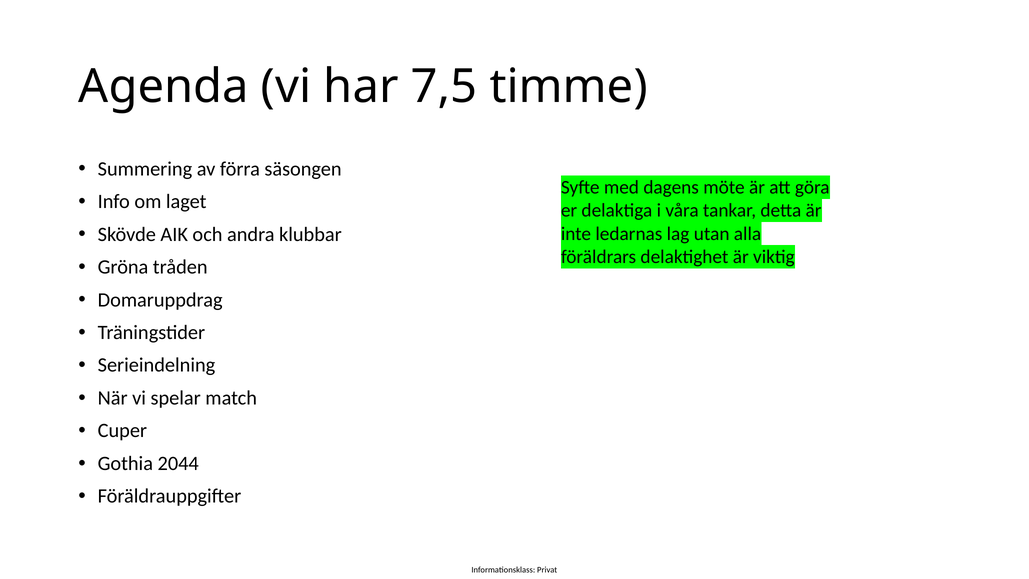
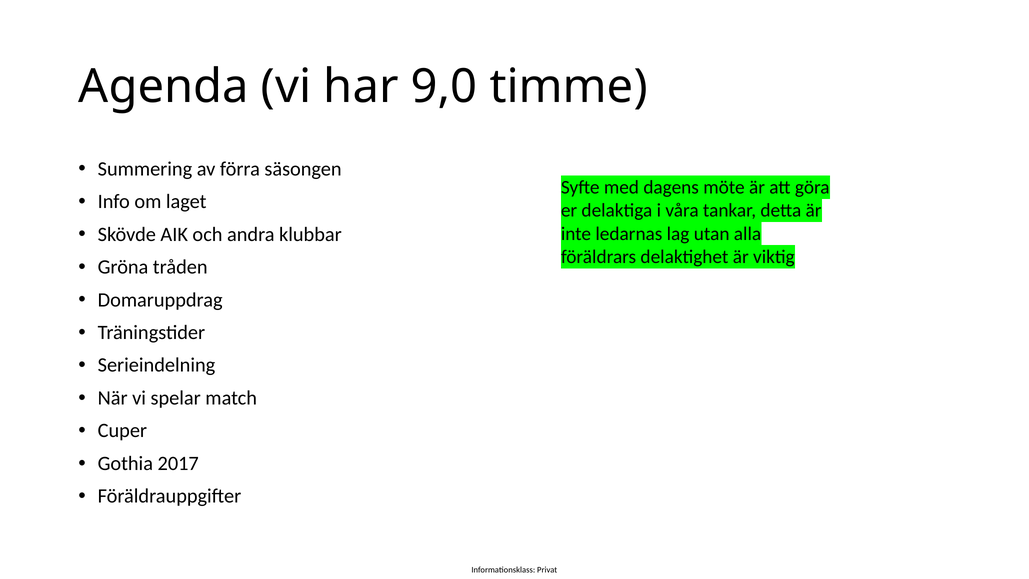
7,5: 7,5 -> 9,0 (444, 86)
2044: 2044 -> 2017 (178, 463)
